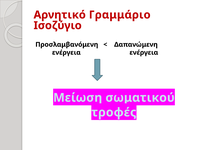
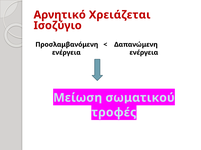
Γραμμάριο: Γραμμάριο -> Χρειάζεται (120, 15)
